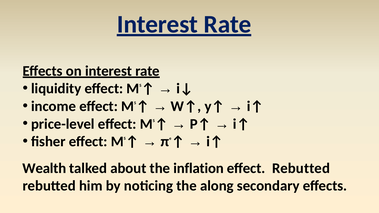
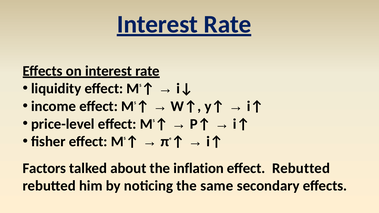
Wealth: Wealth -> Factors (44, 168)
along: along -> same (217, 186)
